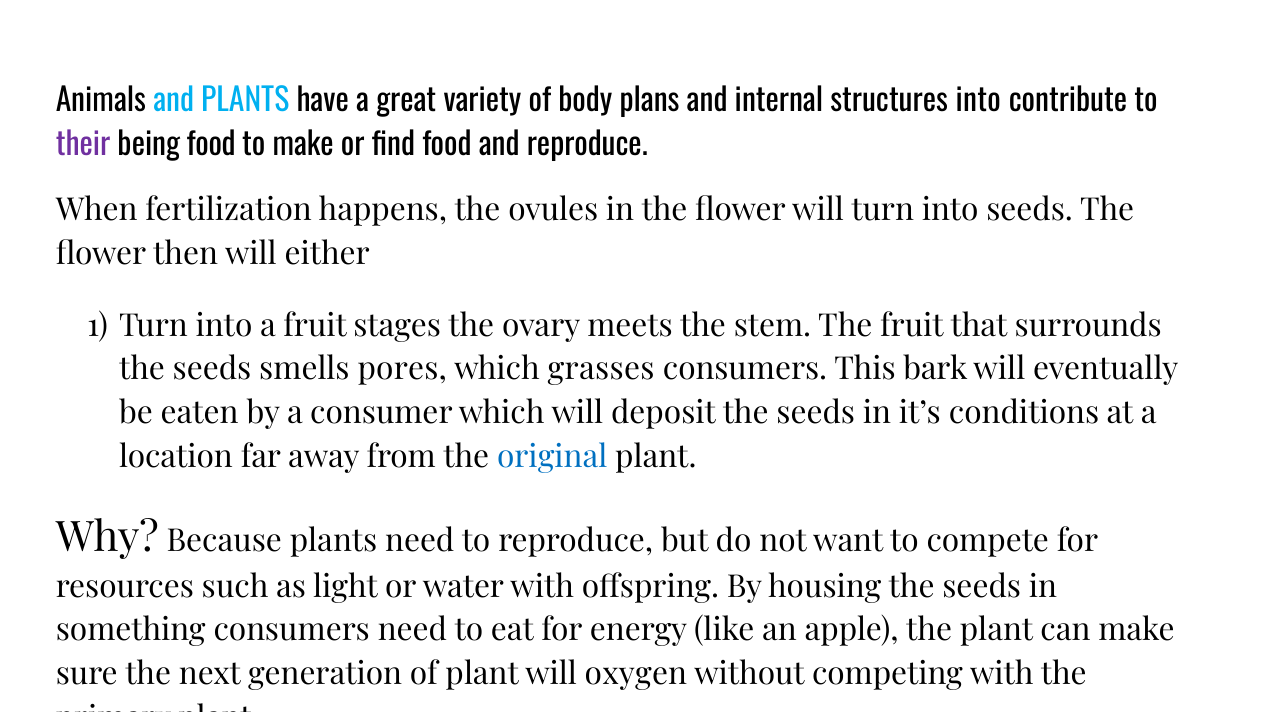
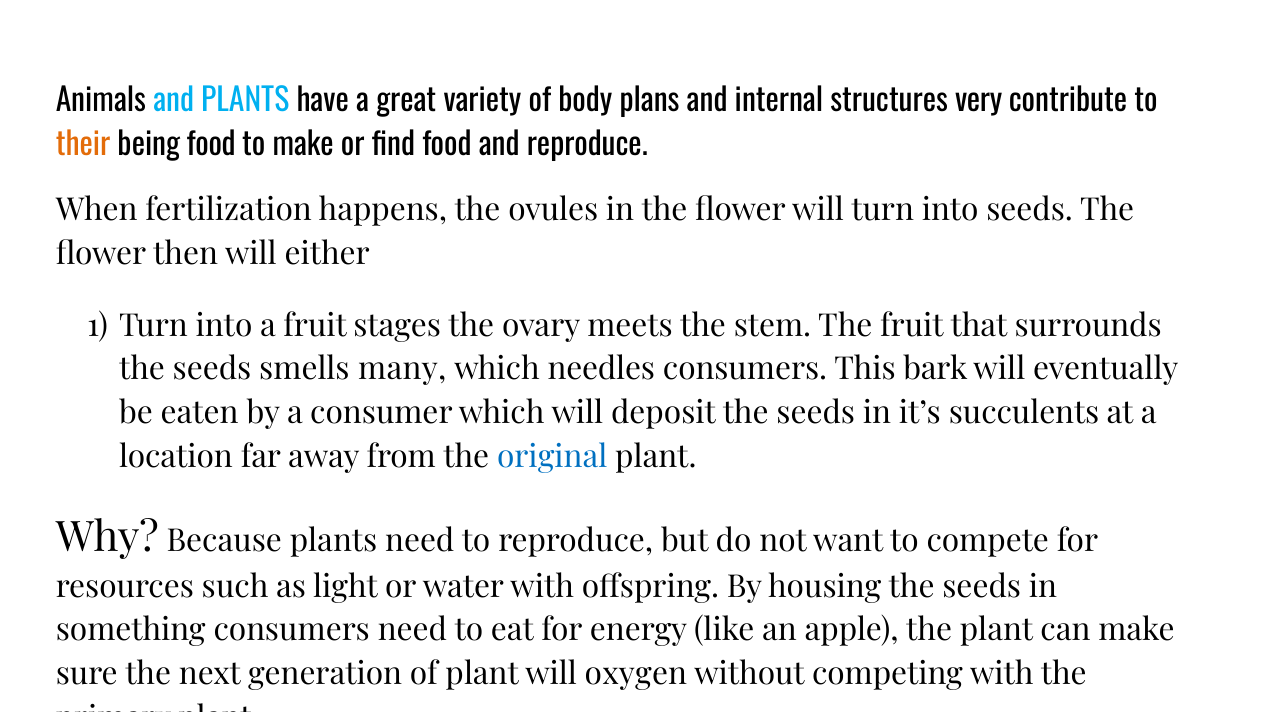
structures into: into -> very (979, 101)
their colour: purple -> orange (83, 145)
pores: pores -> many (402, 370)
grasses: grasses -> needles (601, 370)
conditions: conditions -> succulents (1024, 413)
